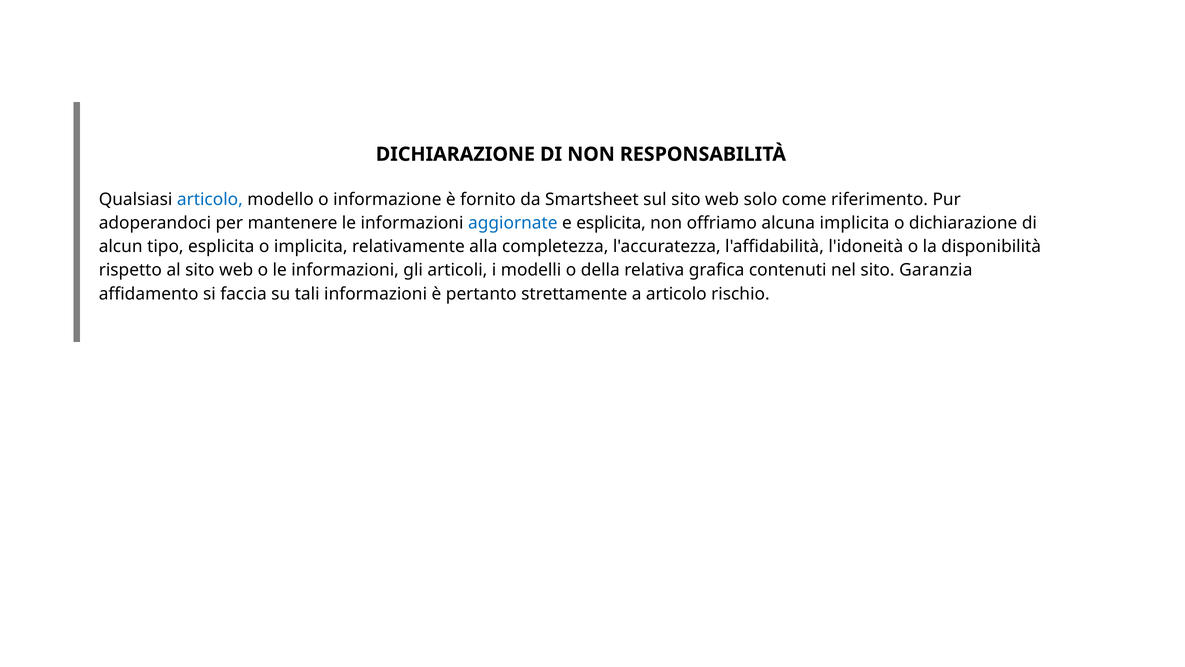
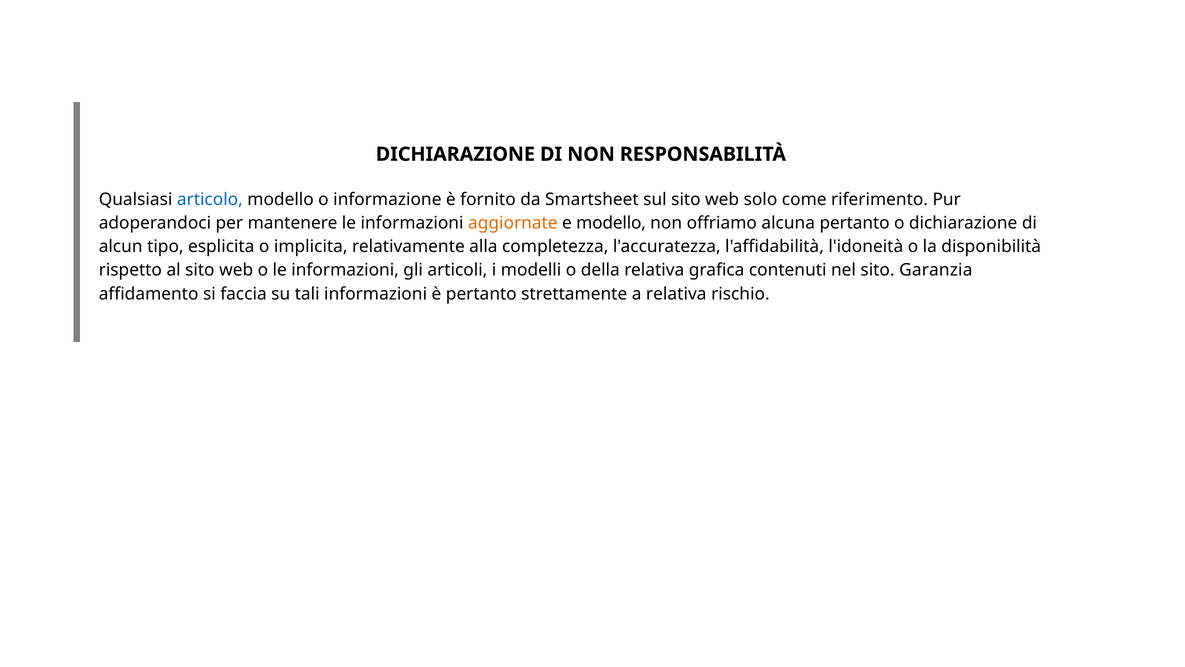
aggiornate colour: blue -> orange (513, 223)
e esplicita: esplicita -> modello (611, 223)
alcuna implicita: implicita -> pertanto (855, 223)
a articolo: articolo -> relativa (676, 294)
